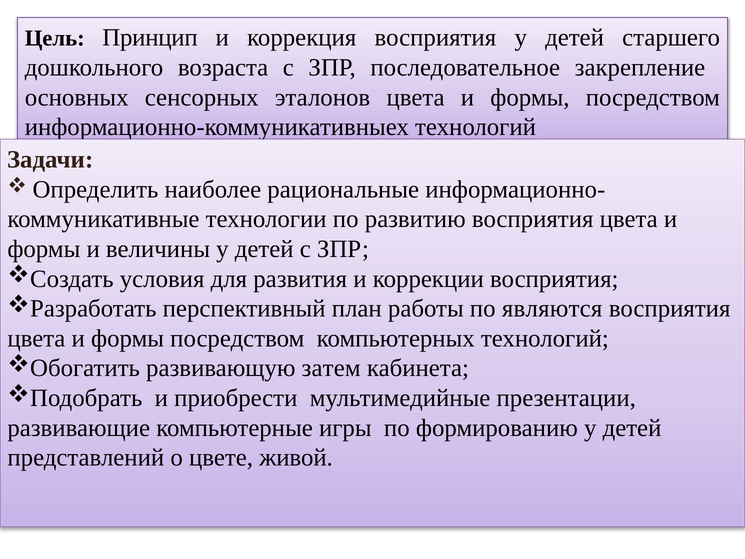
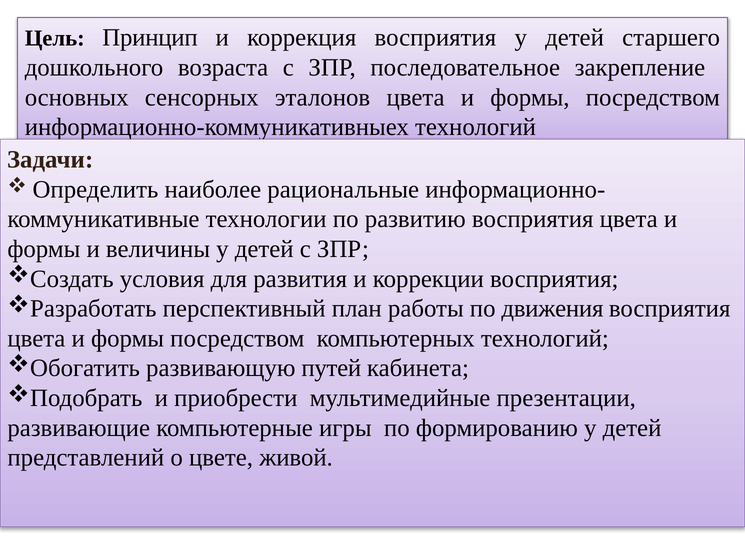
являются: являются -> движения (552, 309)
затем: затем -> путей (331, 368)
